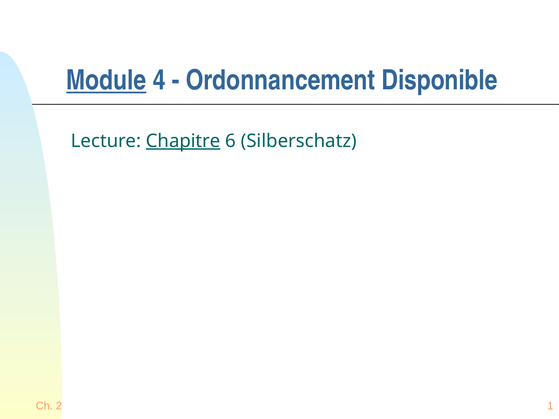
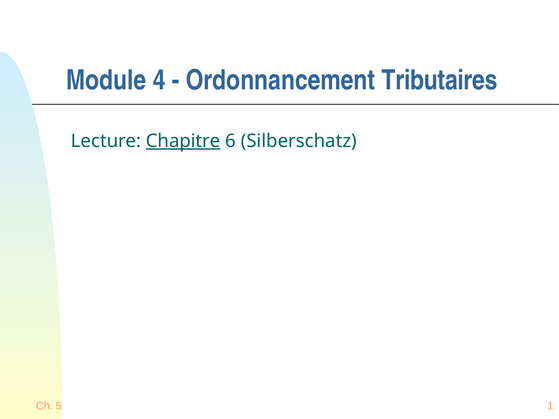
Module underline: present -> none (106, 80)
Disponible: Disponible -> Tributaires (440, 80)
2: 2 -> 5 (59, 406)
